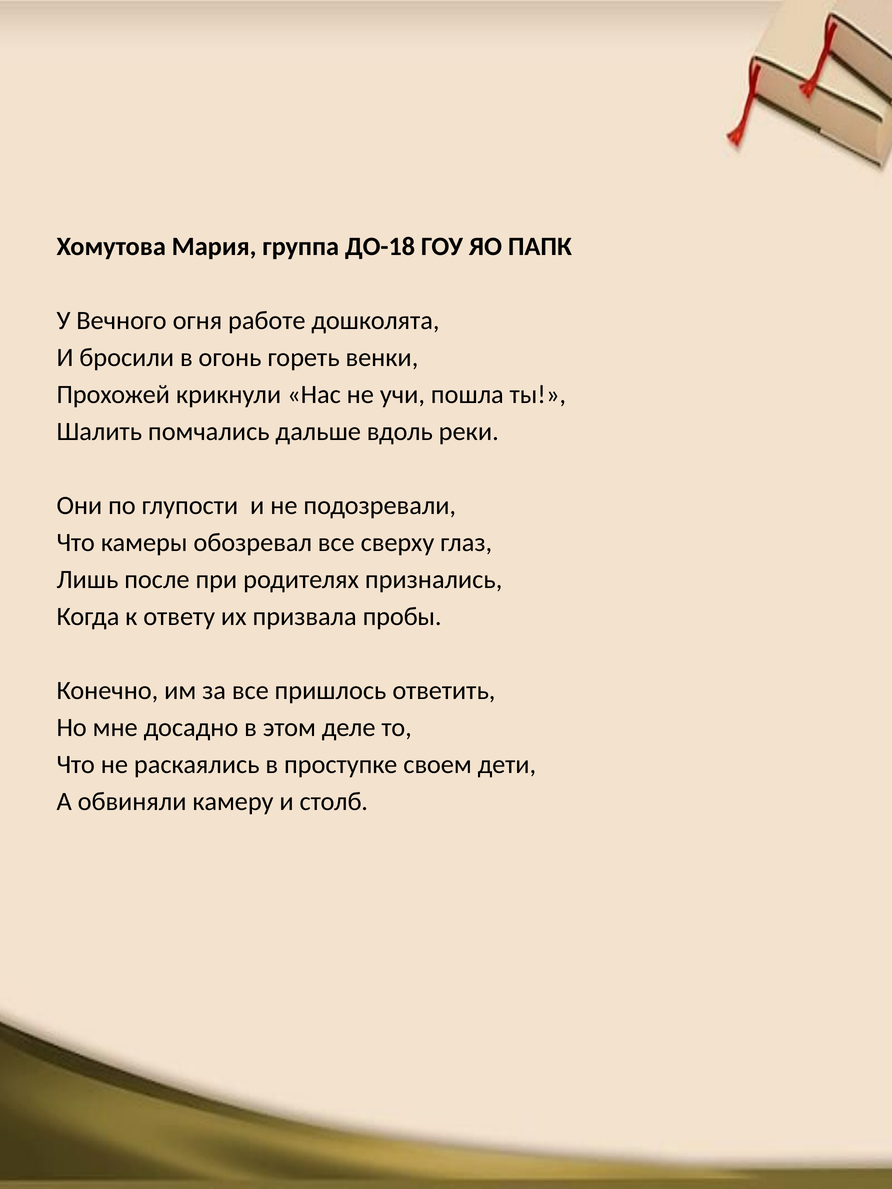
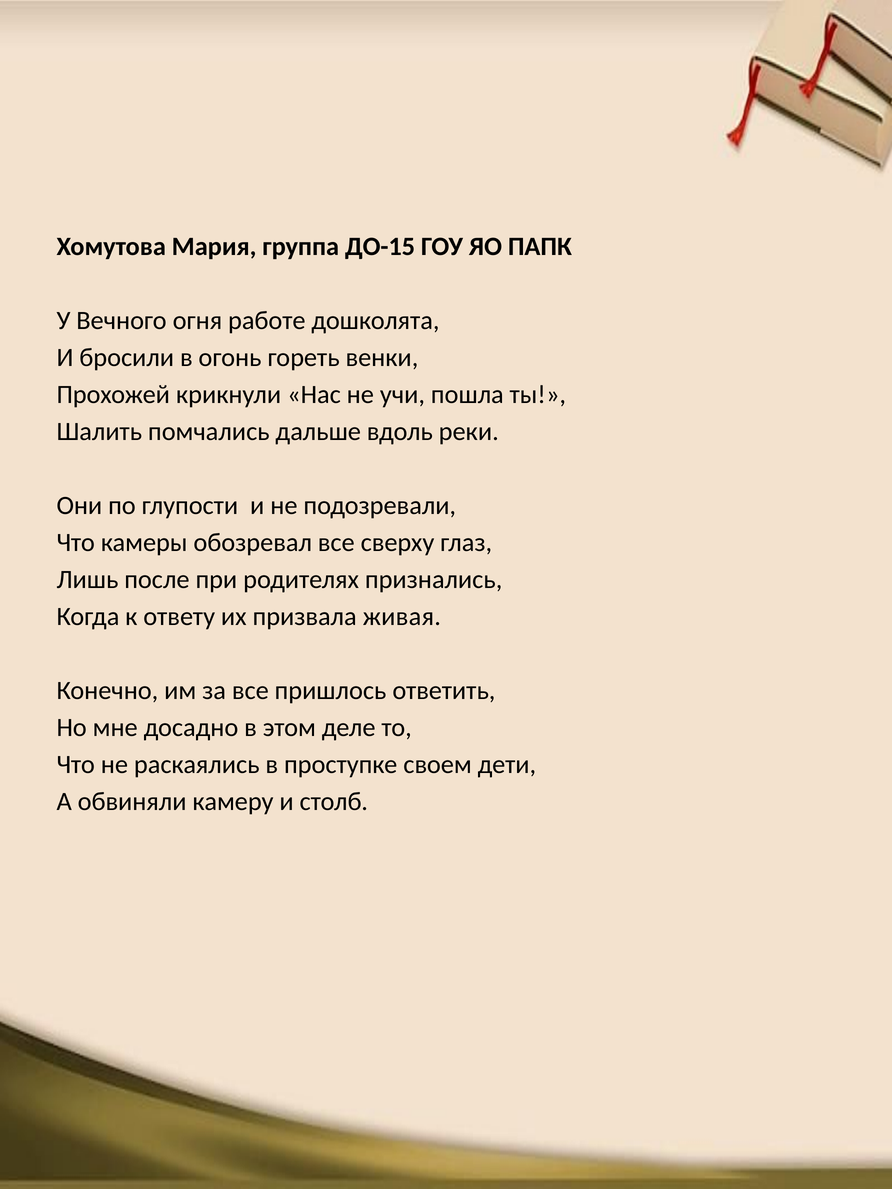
ДО-18: ДО-18 -> ДО-15 (380, 247)
пробы: пробы -> живая (402, 617)
